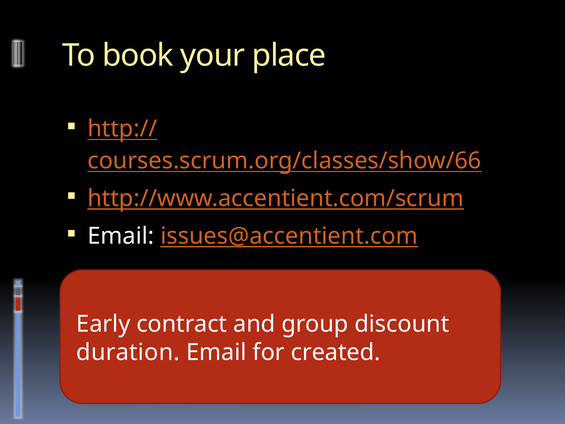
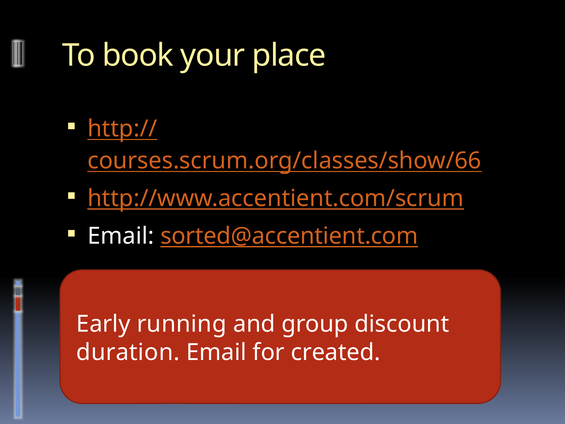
issues@accentient.com: issues@accentient.com -> sorted@accentient.com (289, 236)
contract: contract -> running (182, 324)
